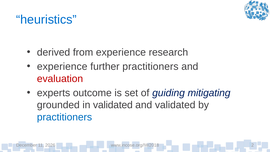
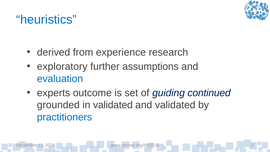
experience: experience -> exploratory (62, 66)
further practitioners: practitioners -> assumptions (151, 66)
evaluation colour: red -> blue (60, 79)
mitigating: mitigating -> continued (209, 93)
